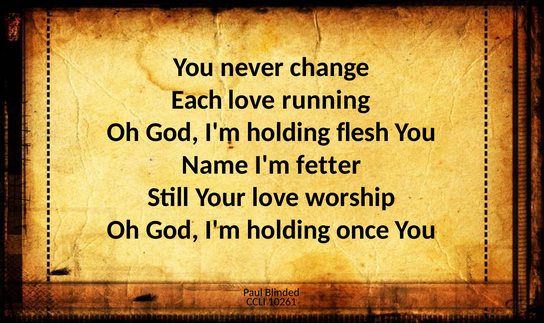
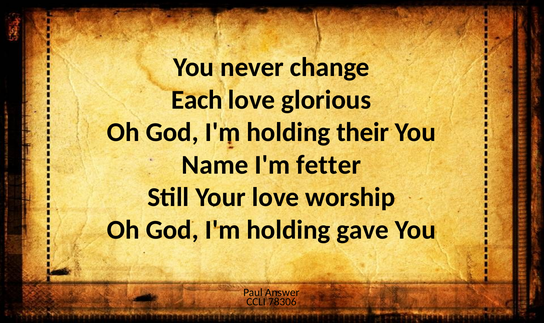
running: running -> glorious (326, 100)
flesh: flesh -> their (363, 132)
once: once -> gave (363, 229)
Blinded: Blinded -> Answer (282, 292)
10261: 10261 -> 78306 (282, 301)
